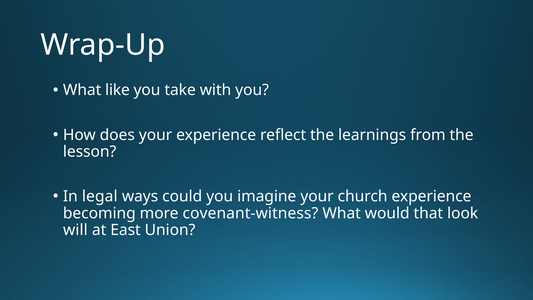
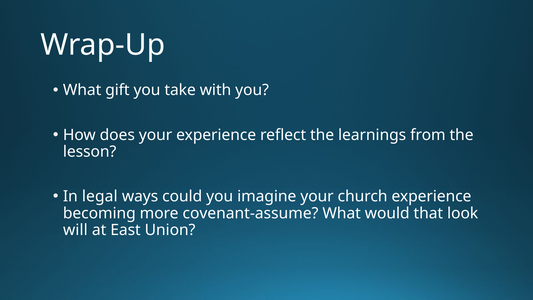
like: like -> gift (117, 90)
covenant-witness: covenant-witness -> covenant-assume (250, 213)
